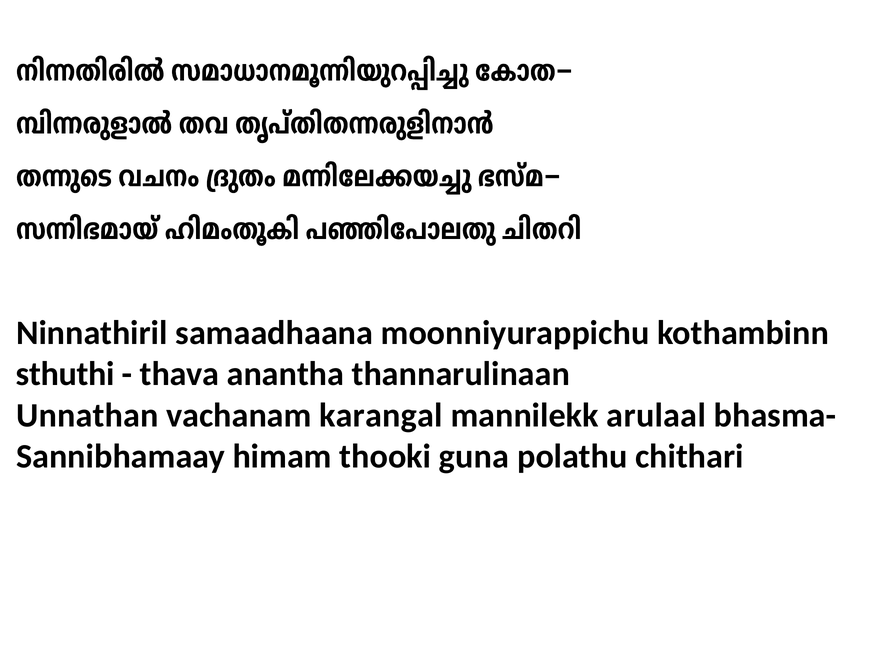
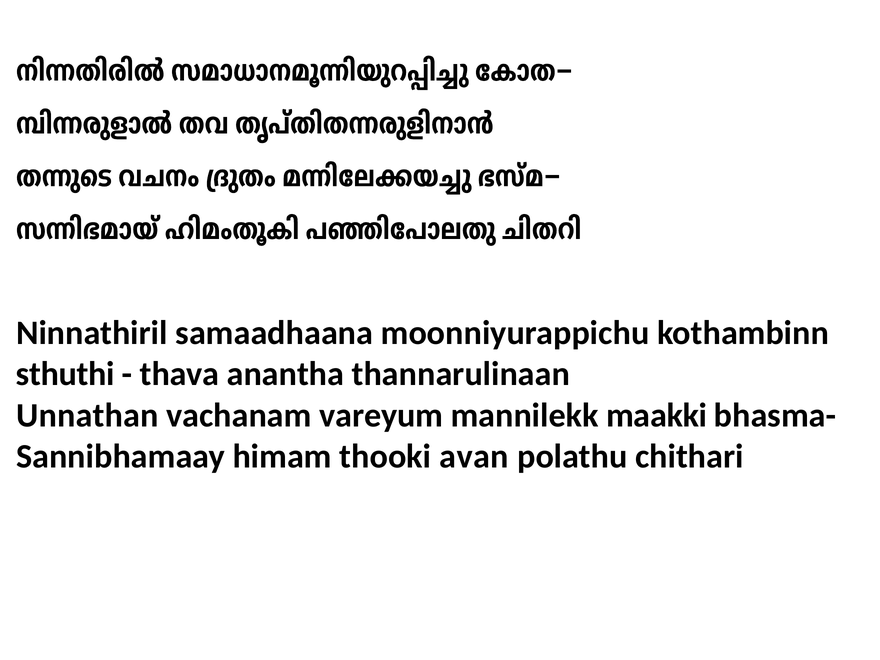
karangal: karangal -> vareyum (381, 415)
arulaal: arulaal -> maakki (657, 415)
guna: guna -> avan (474, 456)
